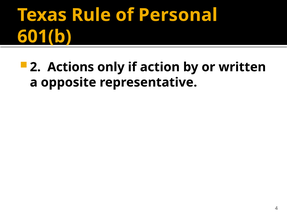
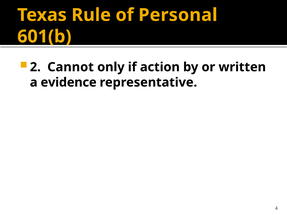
Actions: Actions -> Cannot (71, 67)
opposite: opposite -> evidence (69, 82)
